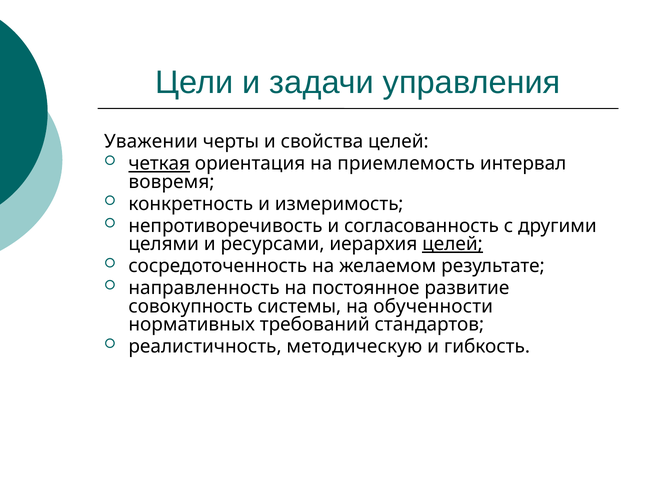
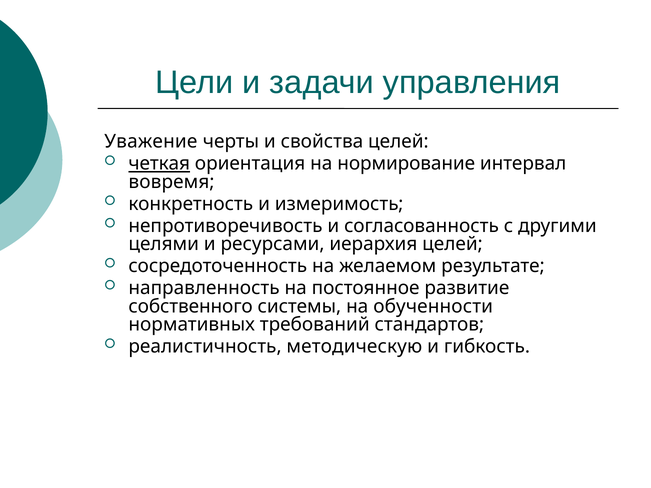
Уважении: Уважении -> Уважение (151, 142)
приемлемость: приемлемость -> нормирование (406, 164)
целей underline: present -> none (453, 244)
совокупность: совокупность -> собственного (191, 306)
